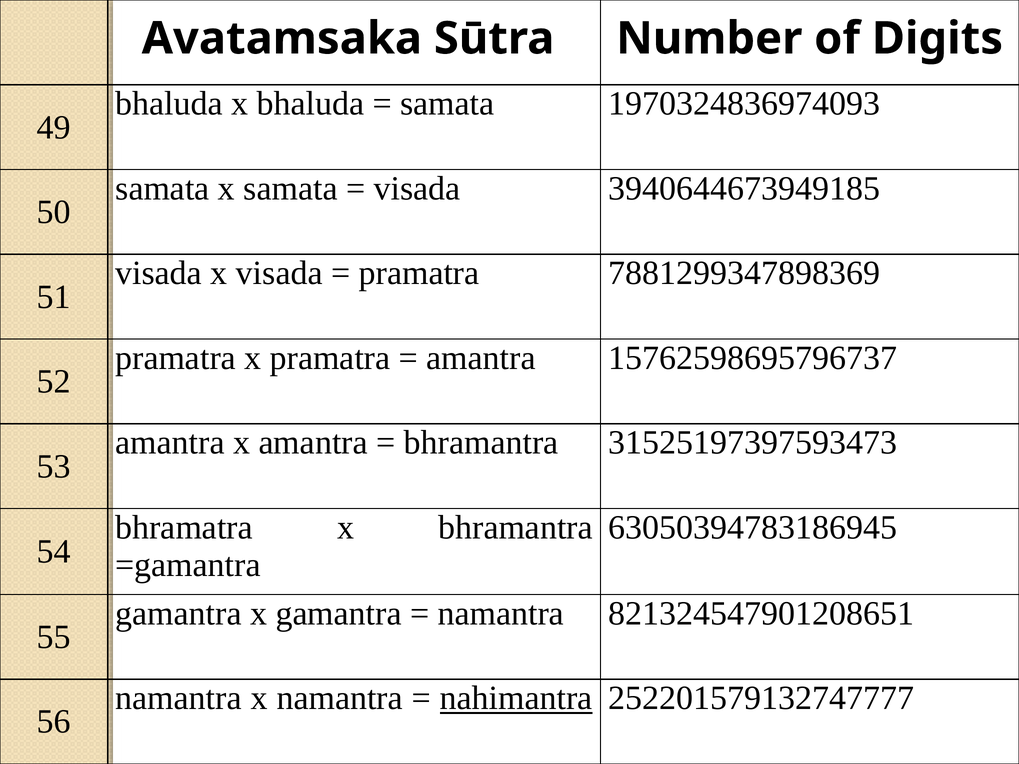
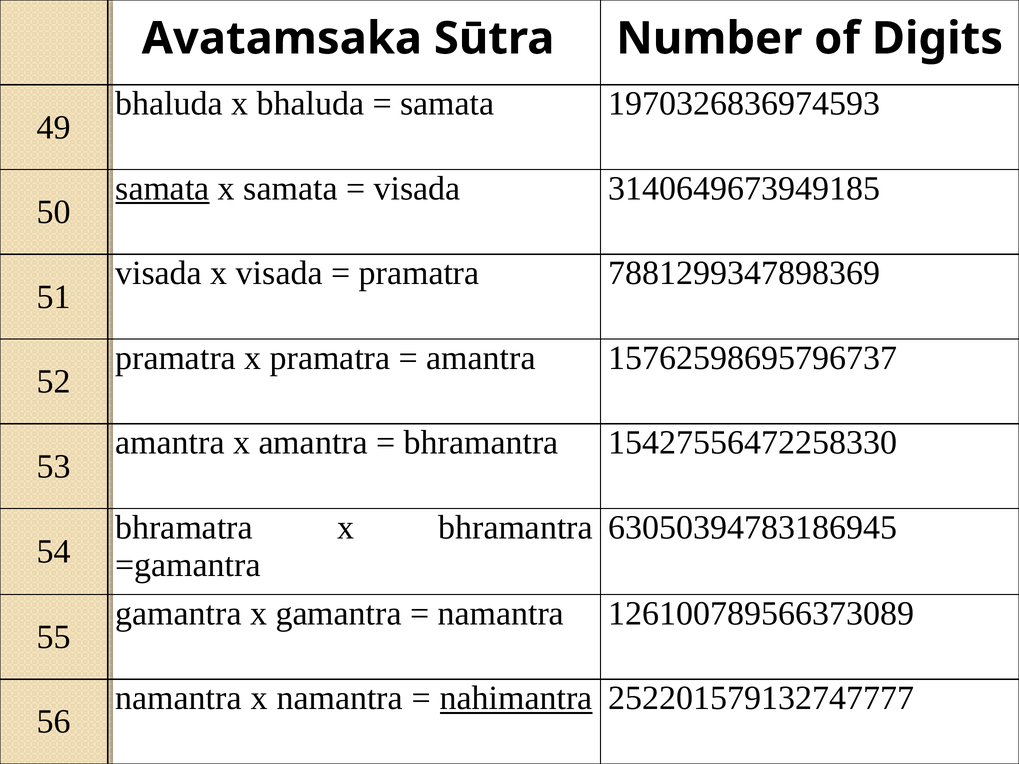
1970324836974093: 1970324836974093 -> 1970326836974593 (744, 104)
samata underline: none -> present (162, 189)
3940644673949185: 3940644673949185 -> 3140649673949185 (744, 189)
31525197397593473: 31525197397593473 -> 15427556472258330 (753, 443)
821324547901208651: 821324547901208651 -> 126100789566373089 (761, 614)
